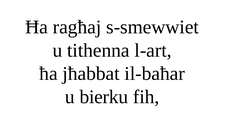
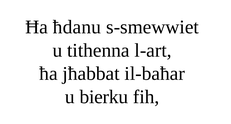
ragħaj: ragħaj -> ħdanu (77, 27)
